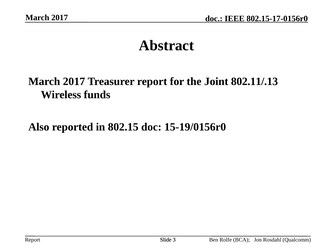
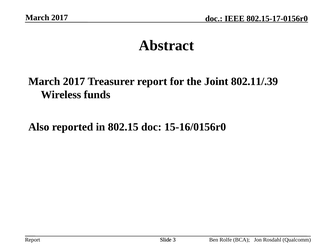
802.11/.13: 802.11/.13 -> 802.11/.39 (255, 81)
15-19/0156r0: 15-19/0156r0 -> 15-16/0156r0 (195, 127)
